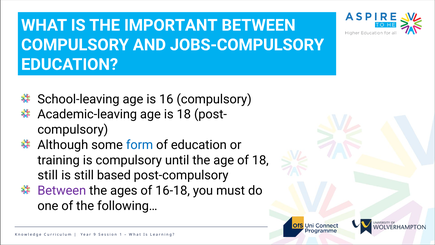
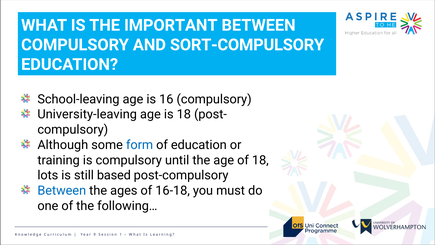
JOBS-COMPULSORY: JOBS-COMPULSORY -> SORT-COMPULSORY (247, 45)
Academic-leaving: Academic-leaving -> University-leaving (87, 114)
still: still -> lots (48, 175)
Between colour: purple -> blue (62, 190)
